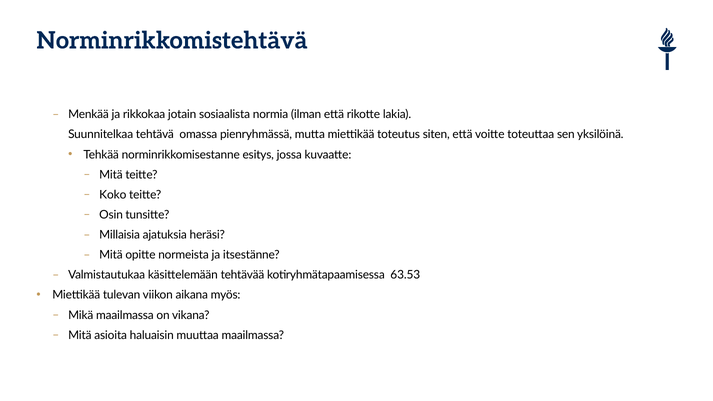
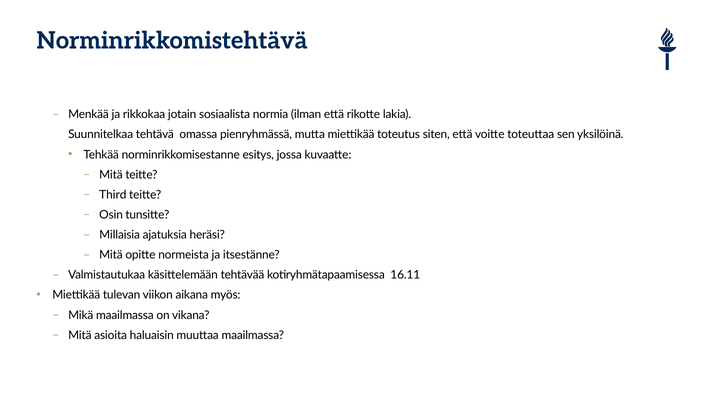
Koko: Koko -> Third (113, 195)
63.53: 63.53 -> 16.11 (405, 275)
